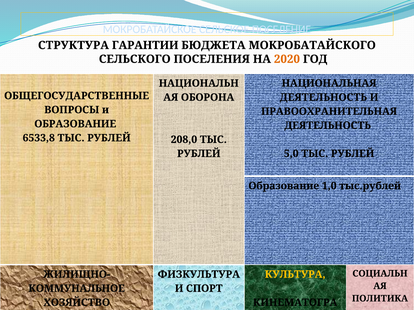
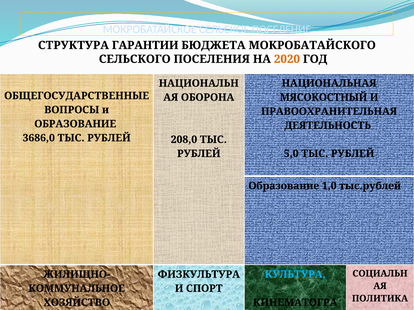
ДЕЯТЕЛЬНОСТЬ: ДЕЯТЕЛЬНОСТЬ -> МЯСОКОСТНЫЙ (324, 98)
6533,8: 6533,8 -> 3686,0 (39, 138)
КУЛЬТУРА colour: yellow -> light blue (295, 275)
